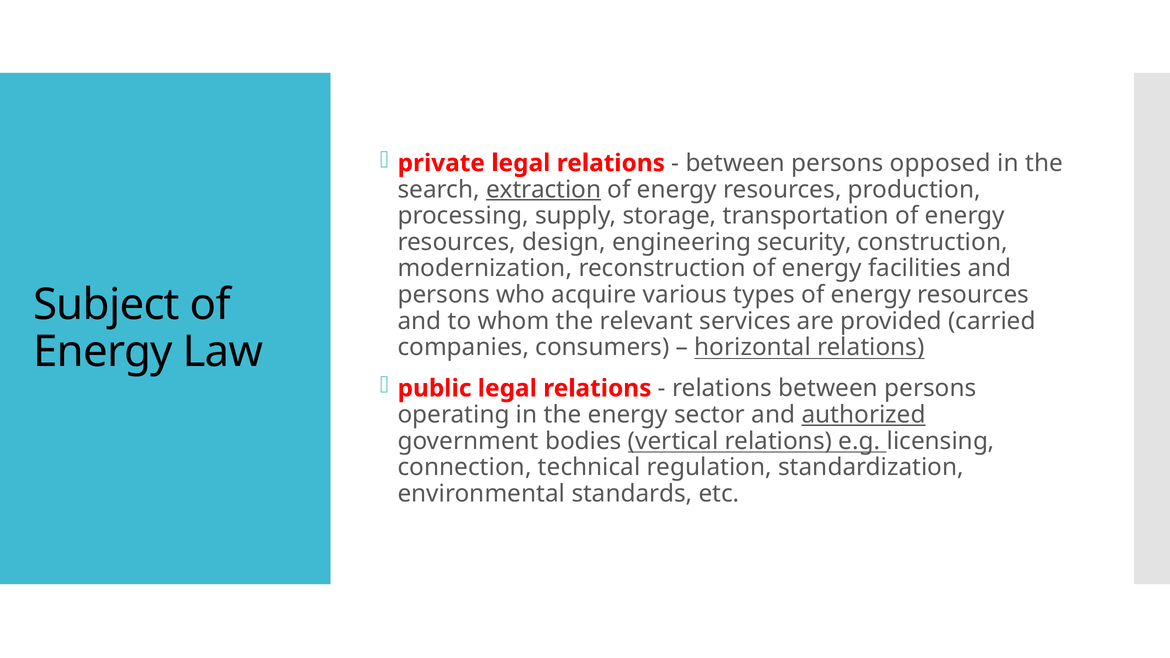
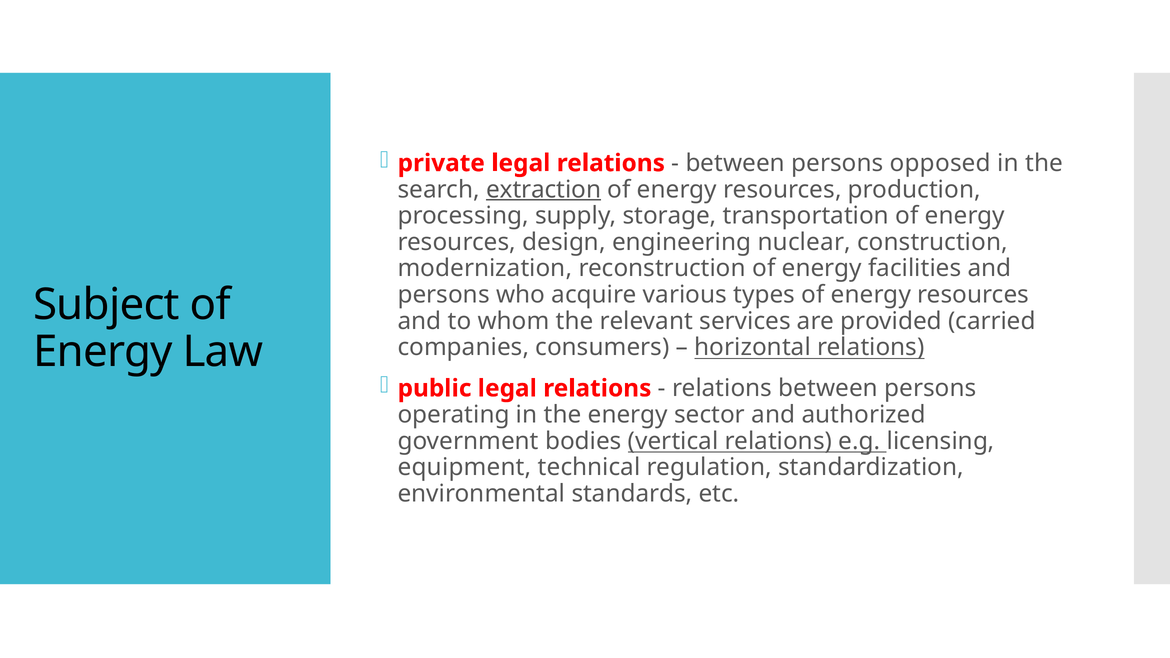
security: security -> nuclear (804, 242)
authorized underline: present -> none (864, 415)
connection: connection -> equipment (465, 467)
